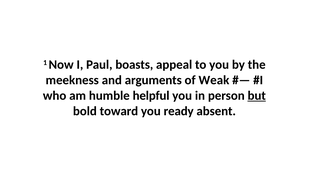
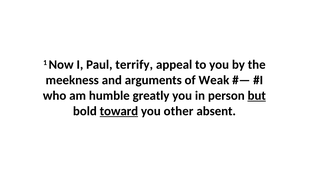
boasts: boasts -> terrify (134, 65)
helpful: helpful -> greatly (151, 96)
toward underline: none -> present (119, 111)
ready: ready -> other (179, 111)
